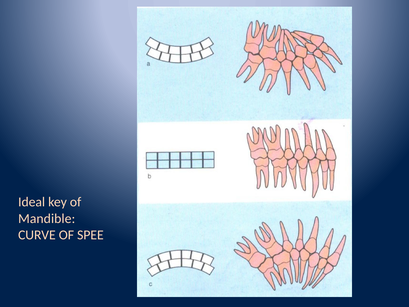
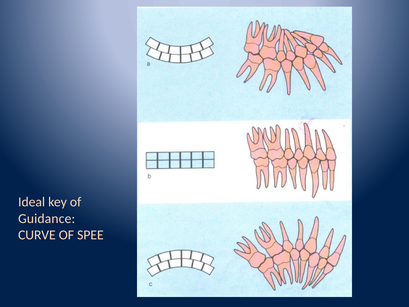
Mandible: Mandible -> Guidance (47, 218)
